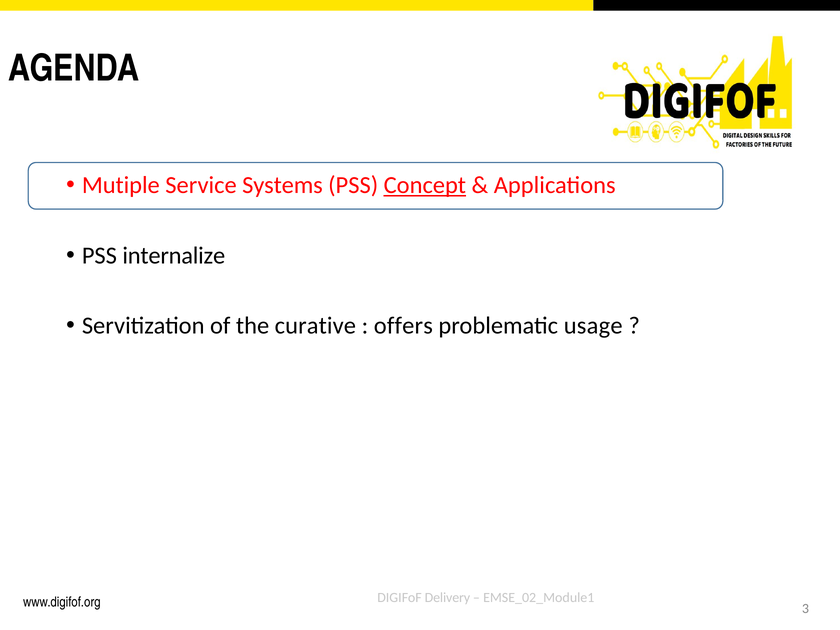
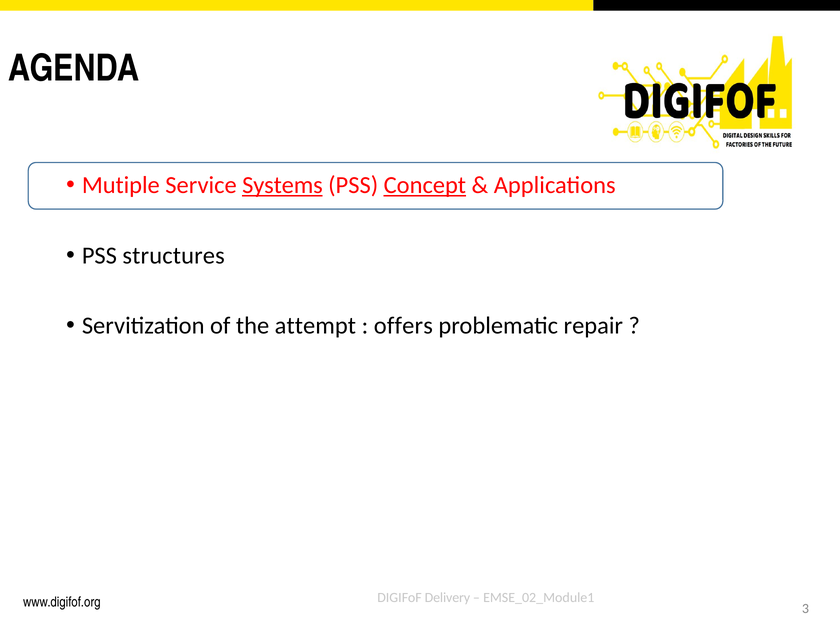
Systems underline: none -> present (282, 185)
internalize: internalize -> structures (174, 255)
curative: curative -> attempt (315, 326)
usage: usage -> repair (593, 326)
